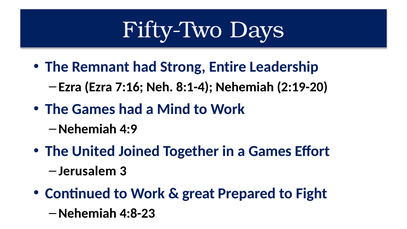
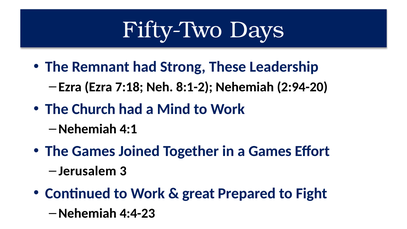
Entire: Entire -> These (228, 67)
7:16: 7:16 -> 7:18 (129, 87)
8:1-4: 8:1-4 -> 8:1-2 (194, 87)
2:19-20: 2:19-20 -> 2:94-20 (302, 87)
The Games: Games -> Church (94, 109)
4:9: 4:9 -> 4:1 (128, 129)
The United: United -> Games (94, 151)
4:8-23: 4:8-23 -> 4:4-23 (137, 213)
